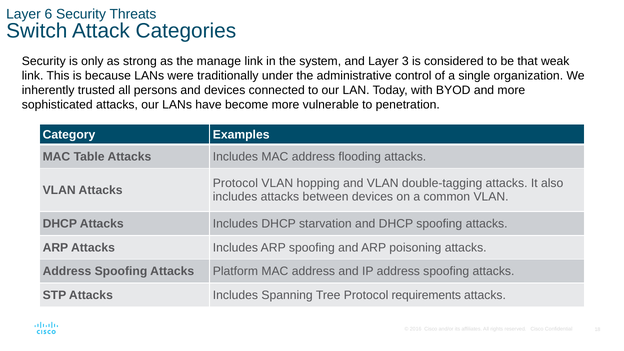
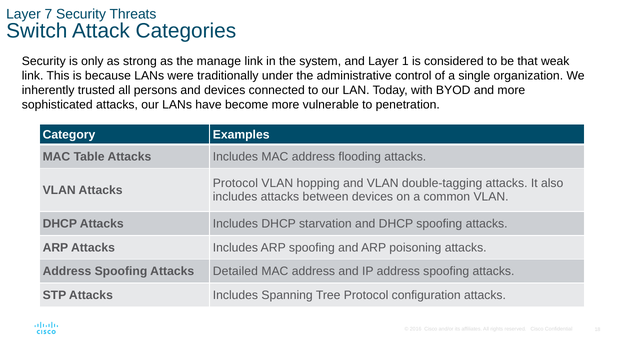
6: 6 -> 7 (48, 14)
3: 3 -> 1 (405, 61)
Platform: Platform -> Detailed (235, 271)
requirements: requirements -> configuration (426, 295)
